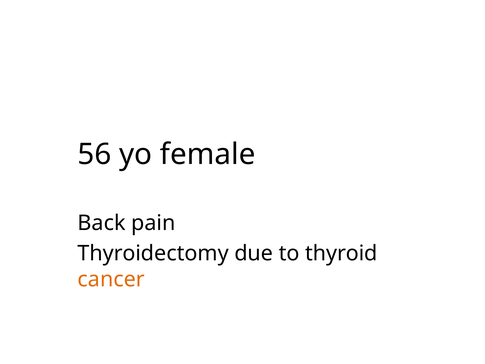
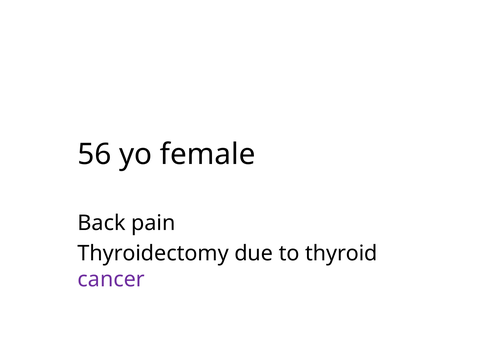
cancer colour: orange -> purple (111, 279)
